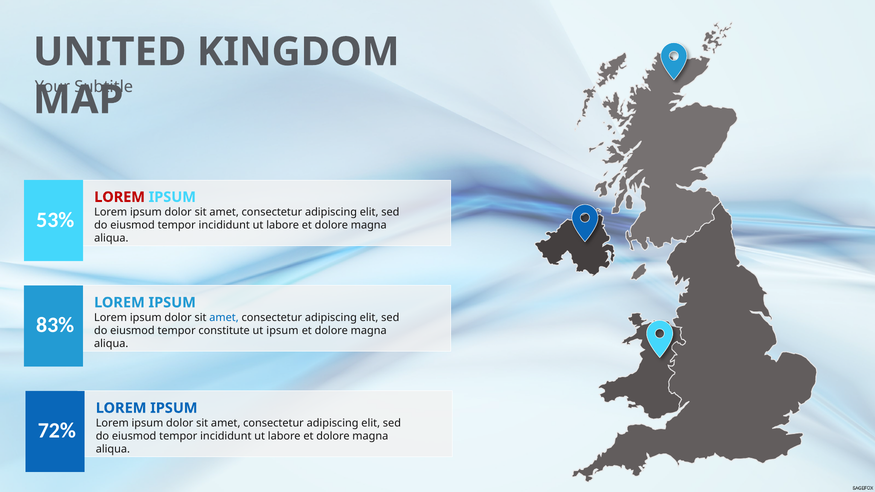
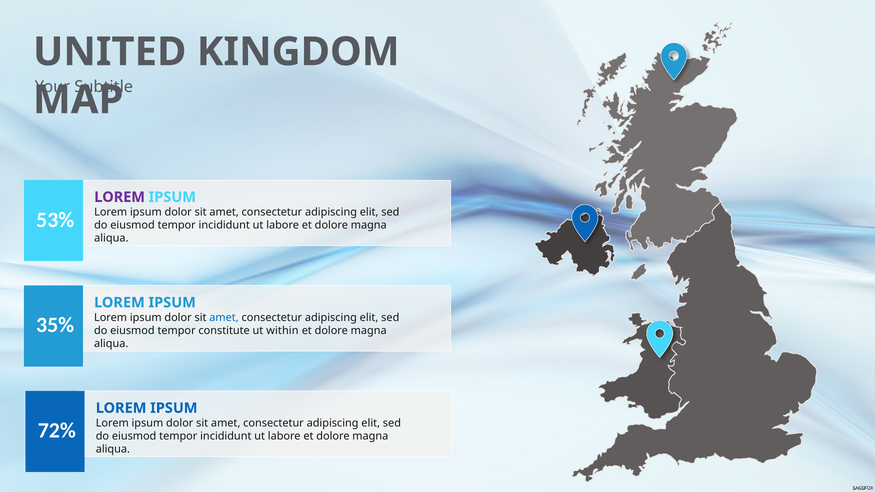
LOREM colour: red -> purple (120, 197)
83%: 83% -> 35% (55, 325)
ut ipsum: ipsum -> within (282, 331)
